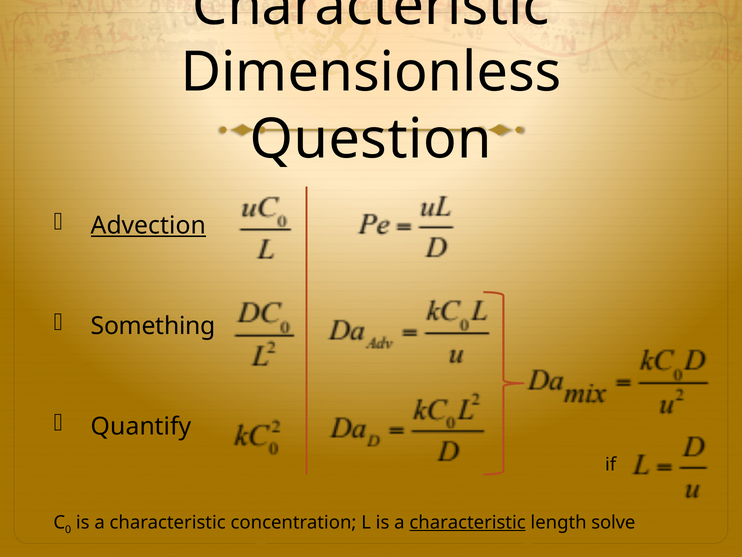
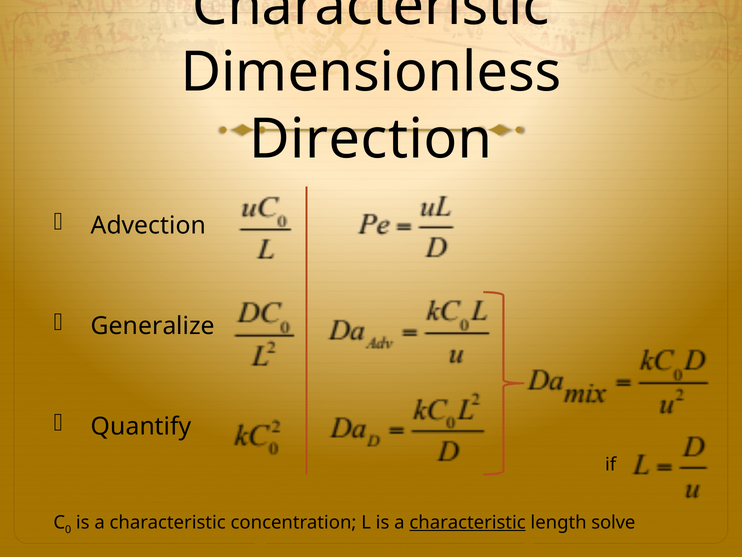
Question: Question -> Direction (371, 139)
Advection underline: present -> none (148, 225)
Something: Something -> Generalize (153, 326)
